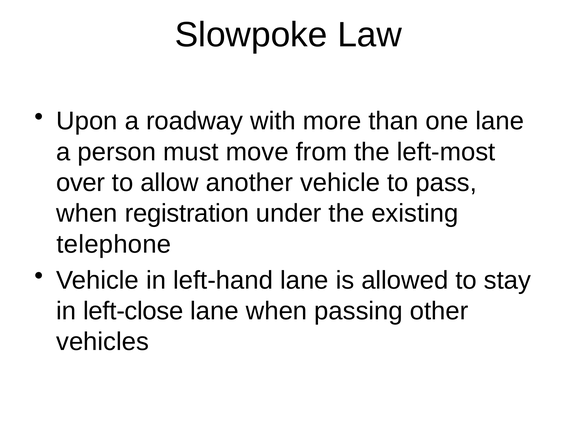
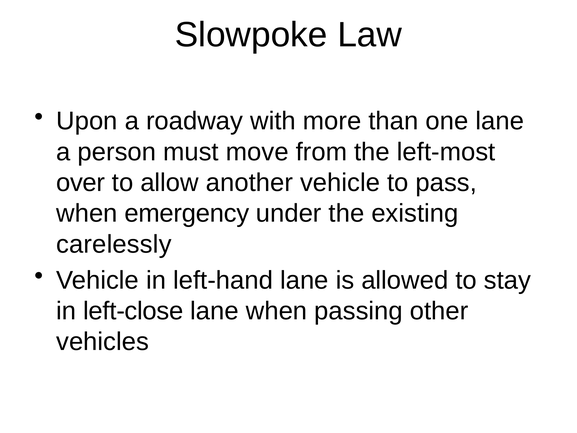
registration: registration -> emergency (187, 213)
telephone: telephone -> carelessly (114, 244)
